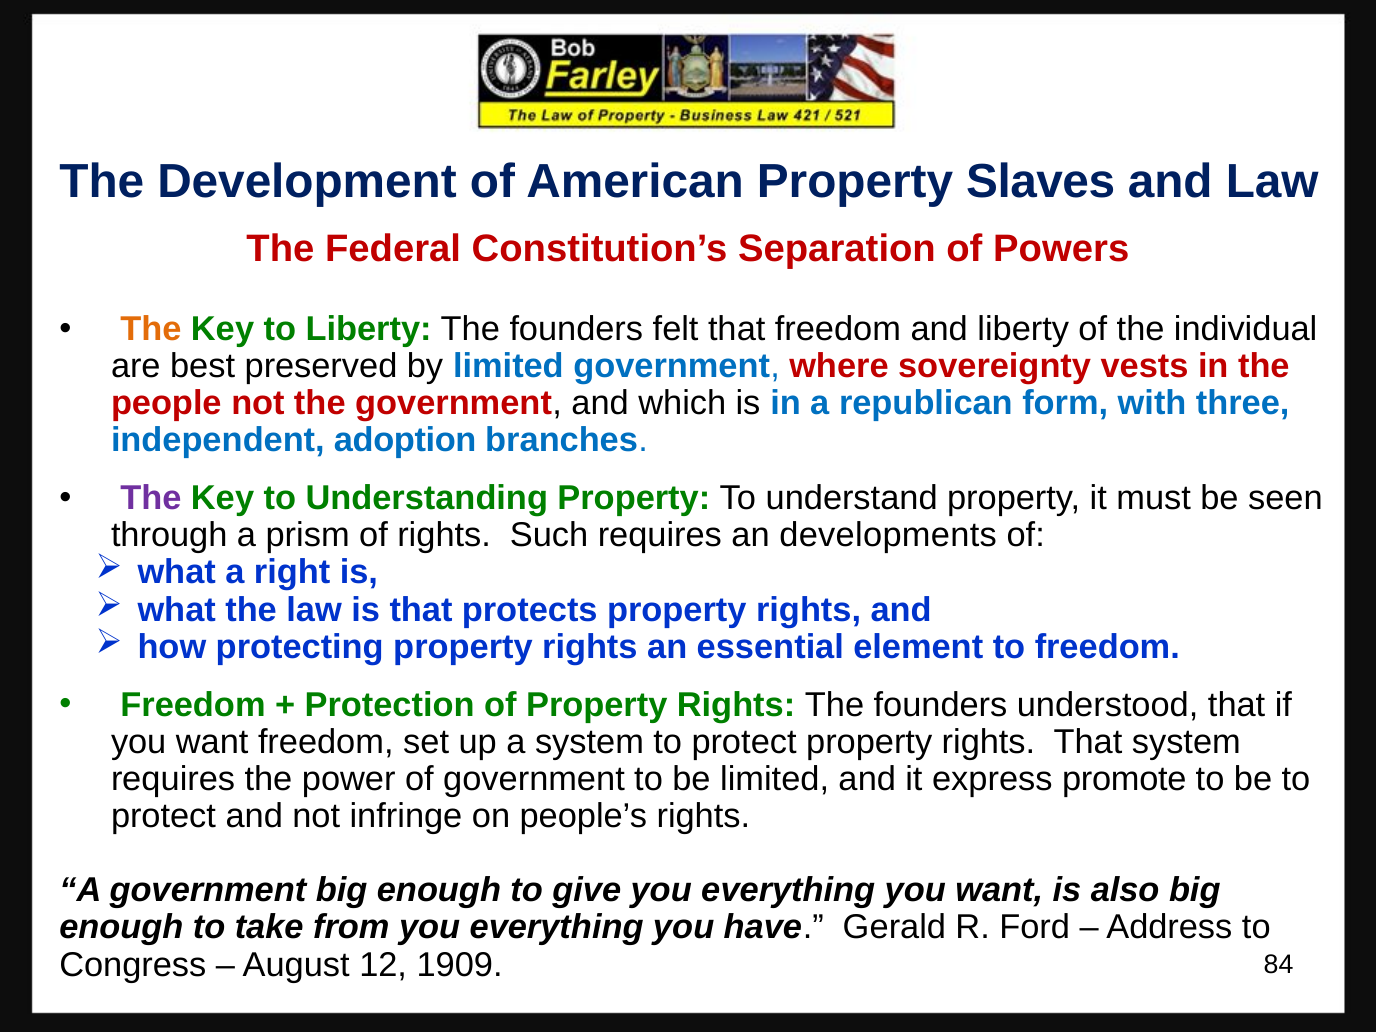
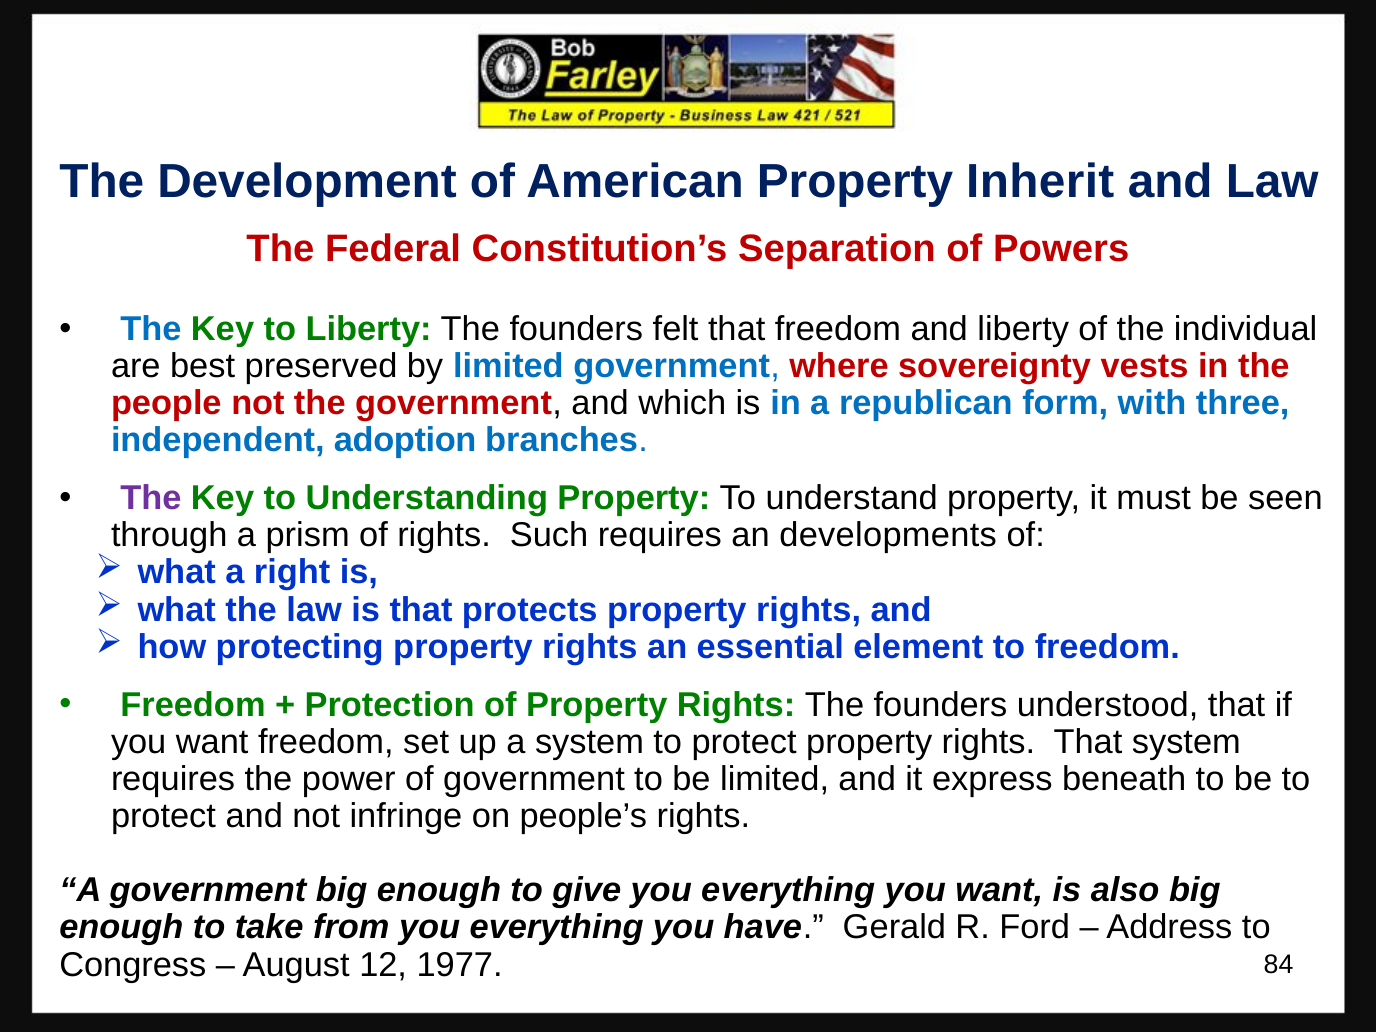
Slaves: Slaves -> Inherit (1040, 181)
The colour: orange -> blue (151, 329)
promote: promote -> beneath (1124, 779)
1909: 1909 -> 1977 (460, 965)
